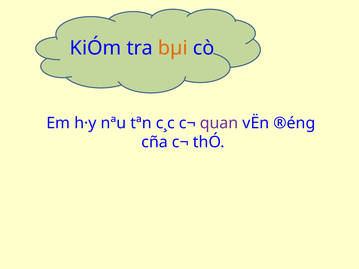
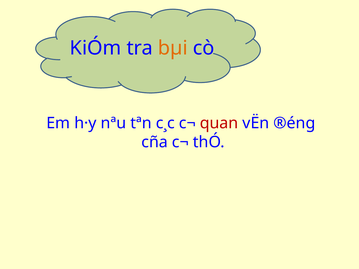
quan colour: purple -> red (219, 123)
